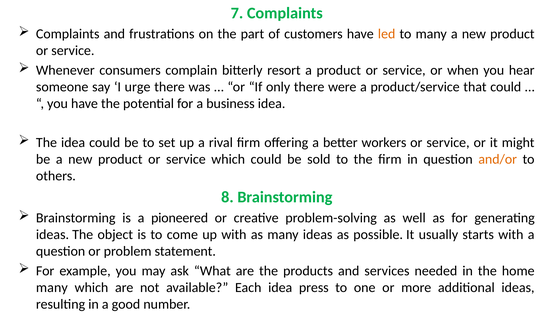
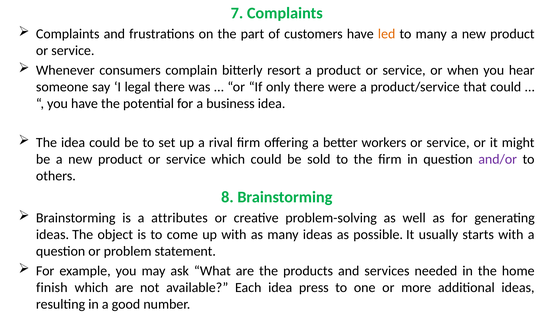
urge: urge -> legal (138, 87)
and/or colour: orange -> purple (498, 159)
pioneered: pioneered -> attributes (179, 218)
many: many -> finish (52, 288)
